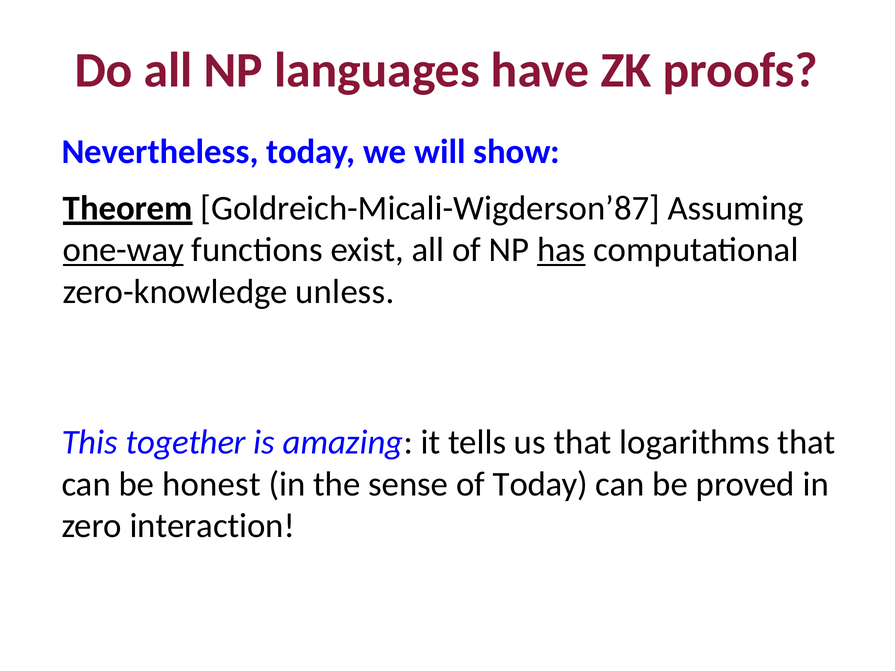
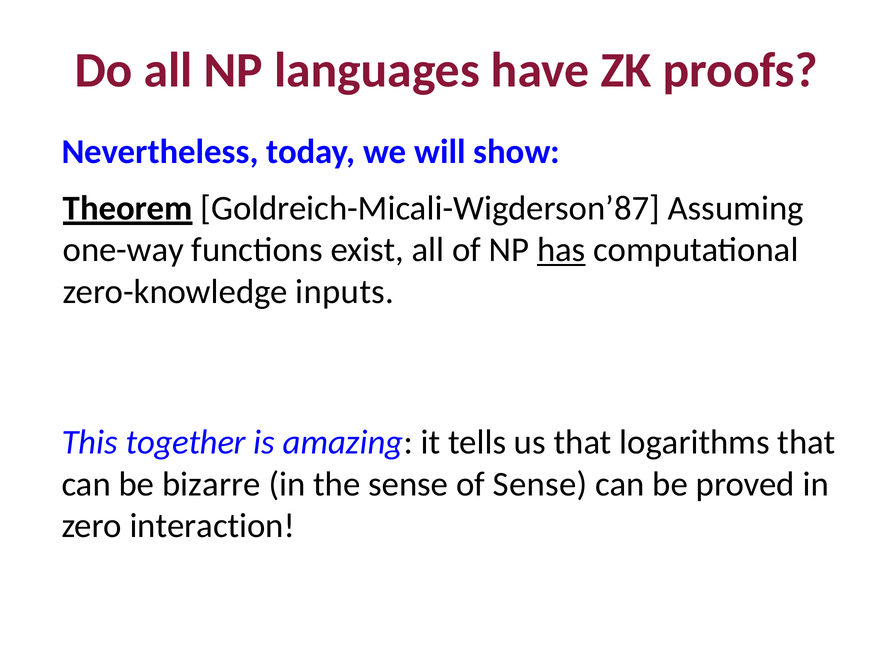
one-way underline: present -> none (123, 250)
unless: unless -> inputs (345, 292)
honest: honest -> bizarre (211, 484)
of Today: Today -> Sense (540, 484)
